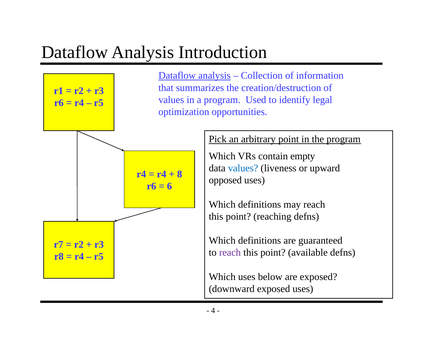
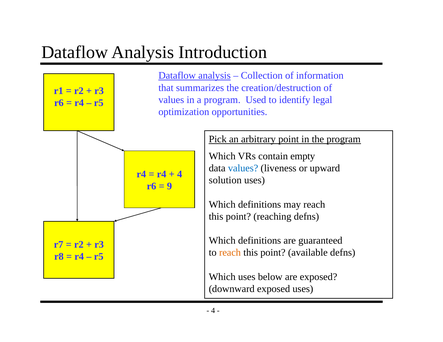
8: 8 -> 4 (180, 174)
opposed: opposed -> solution (225, 180)
6: 6 -> 9 (170, 186)
reach colour: purple -> orange (230, 253)
